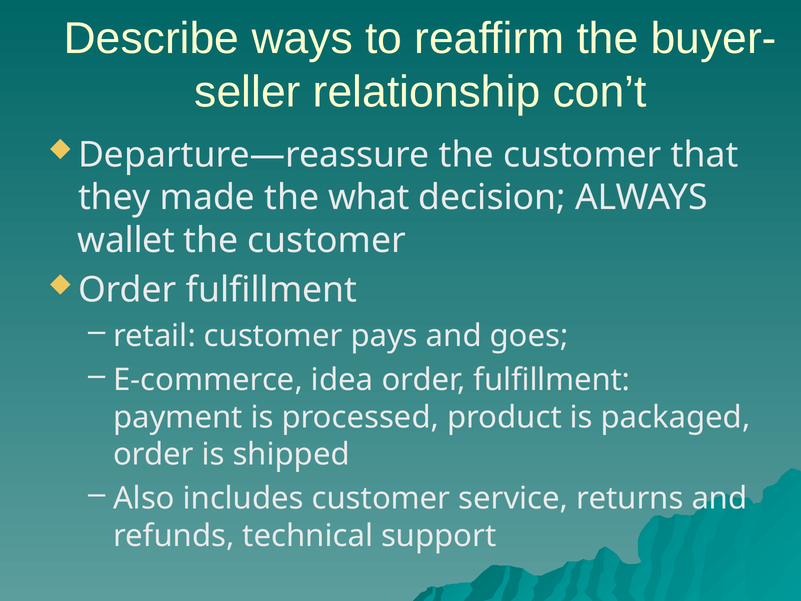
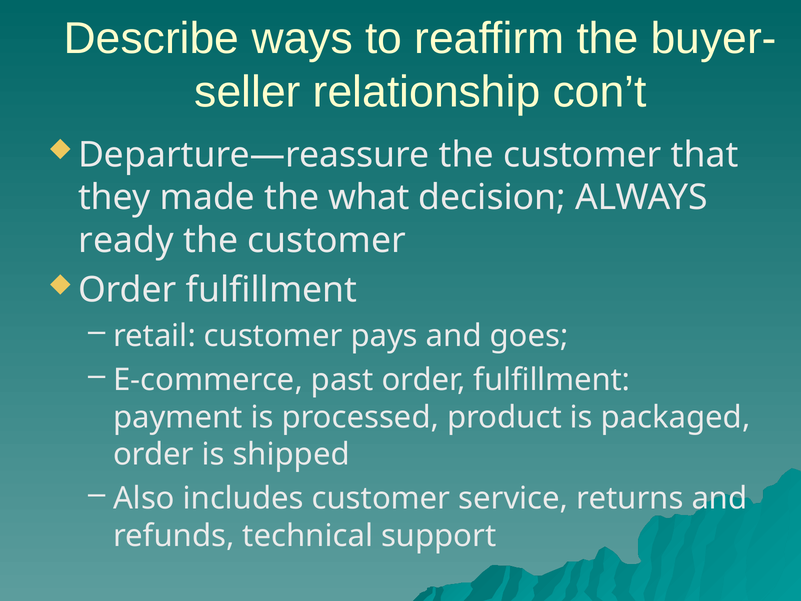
wallet: wallet -> ready (126, 240)
idea: idea -> past (342, 380)
